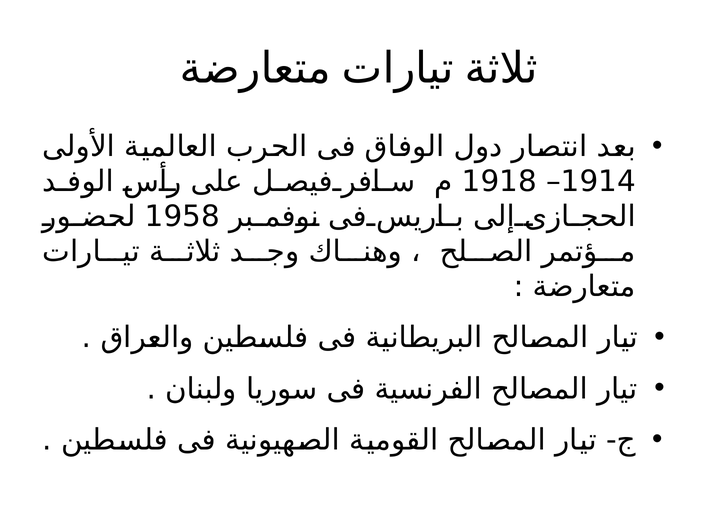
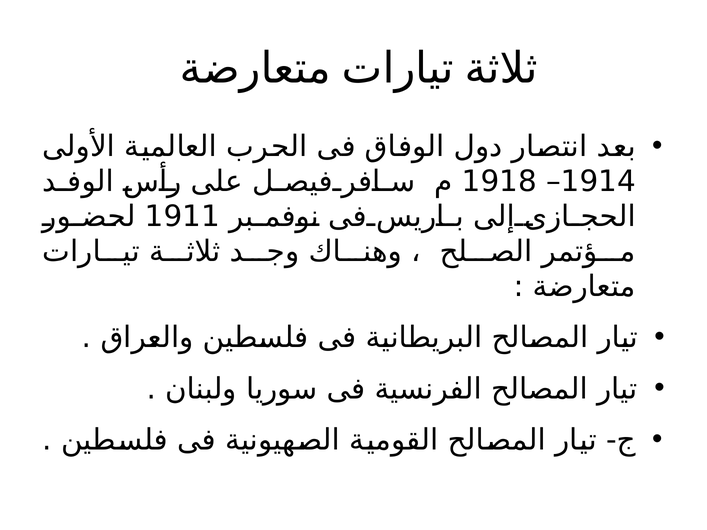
1958: 1958 -> 1911 (182, 217)
